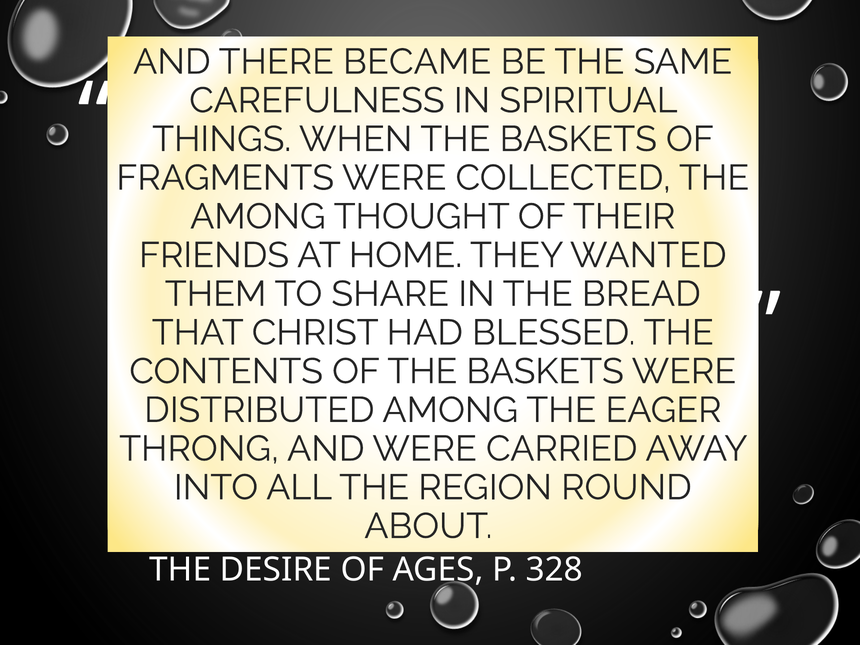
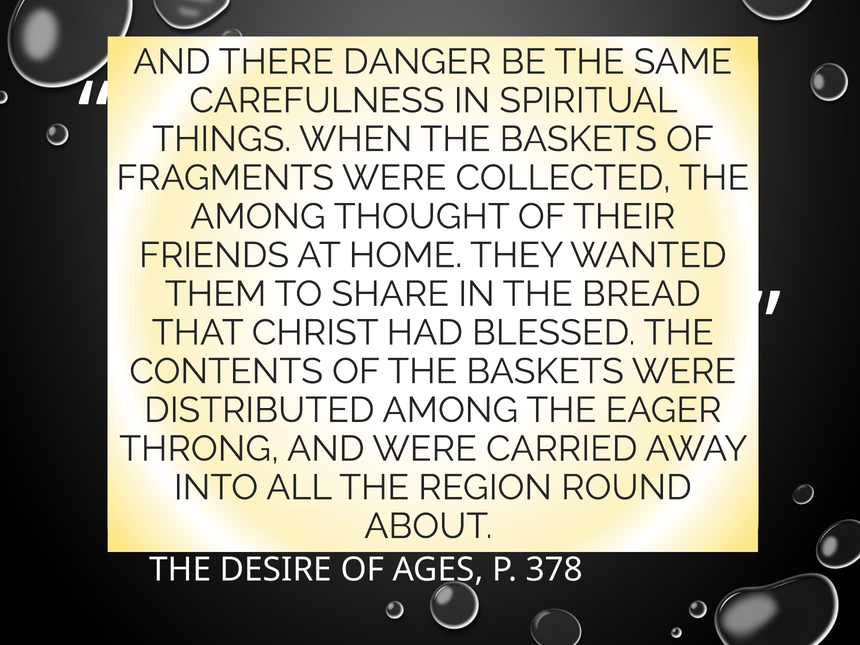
BECAME: BECAME -> DANGER (417, 62)
328: 328 -> 378 (554, 570)
